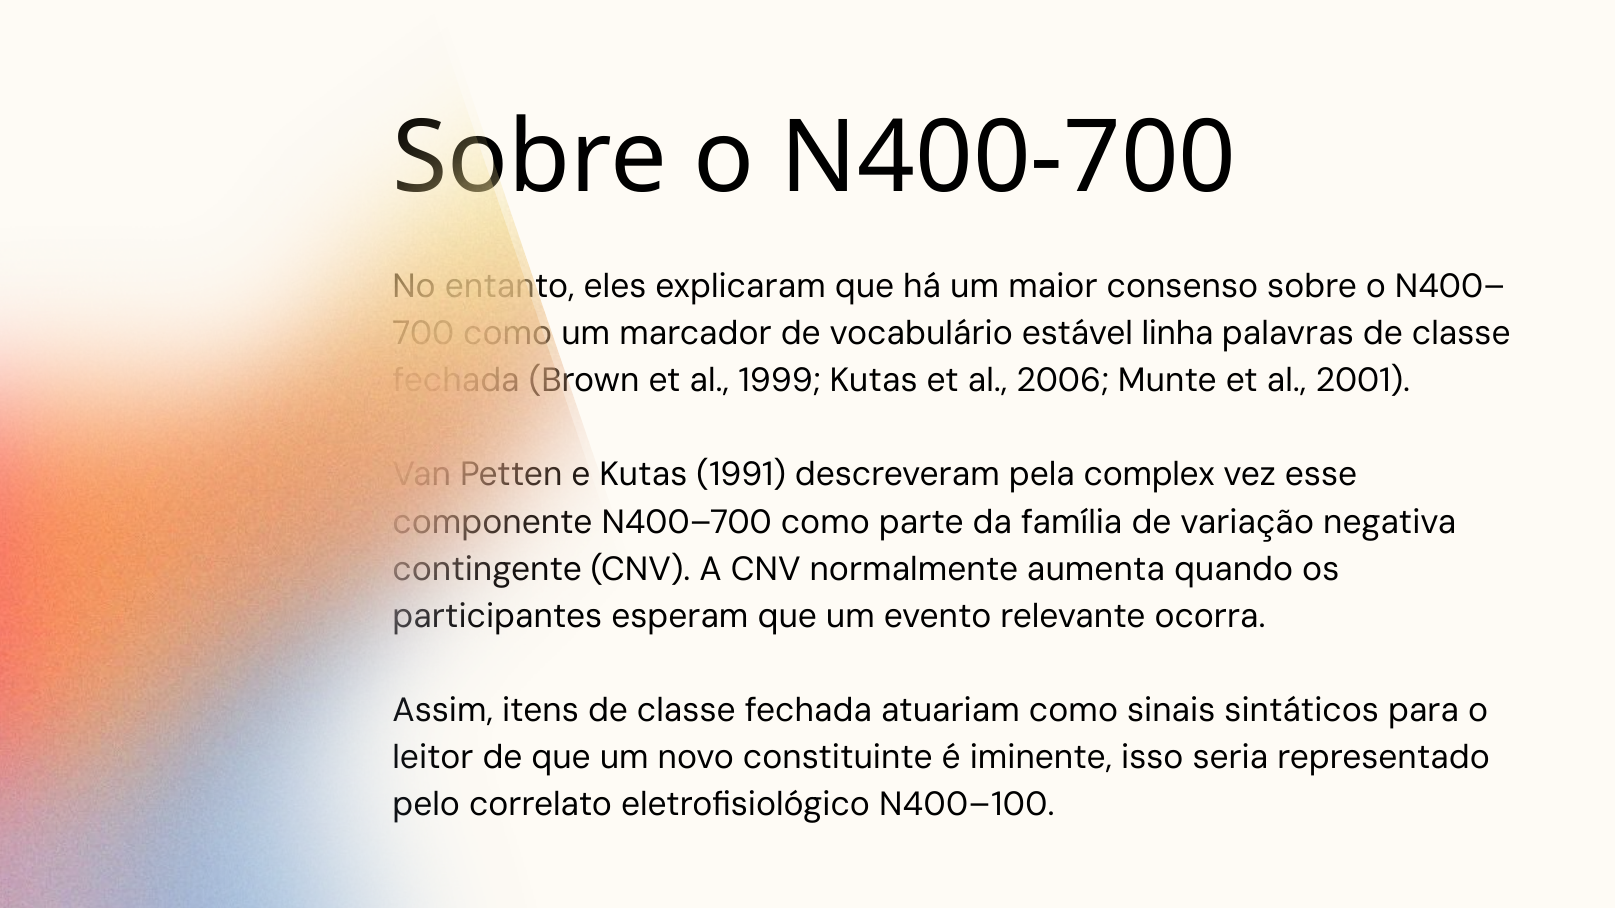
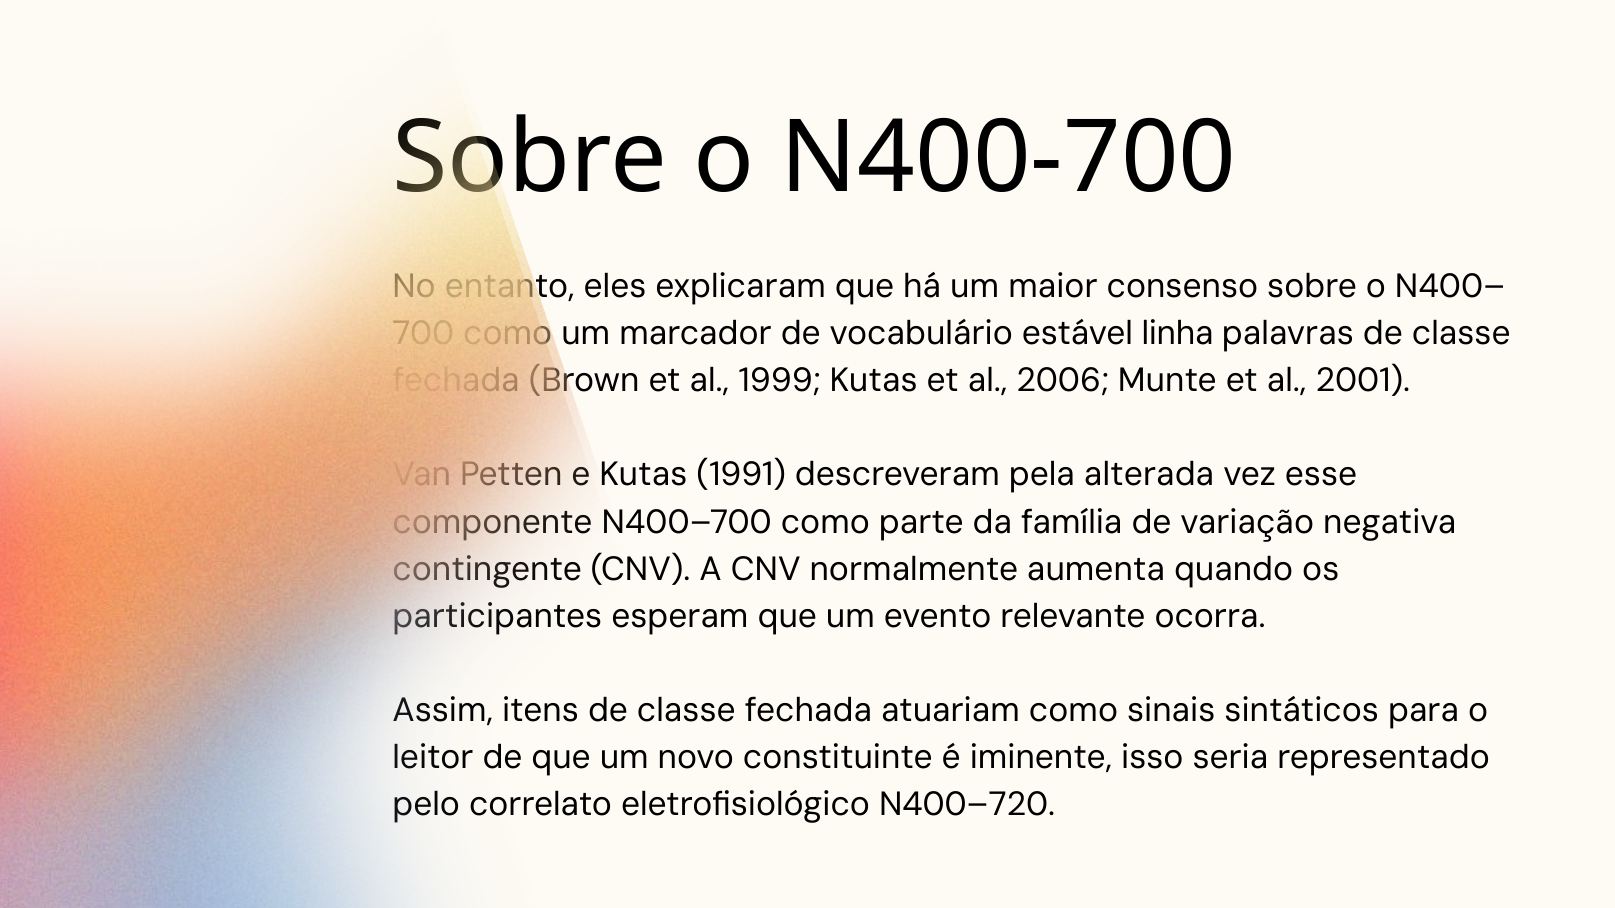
complex: complex -> alterada (1149, 475)
N400–100: N400–100 -> N400–720 (967, 805)
